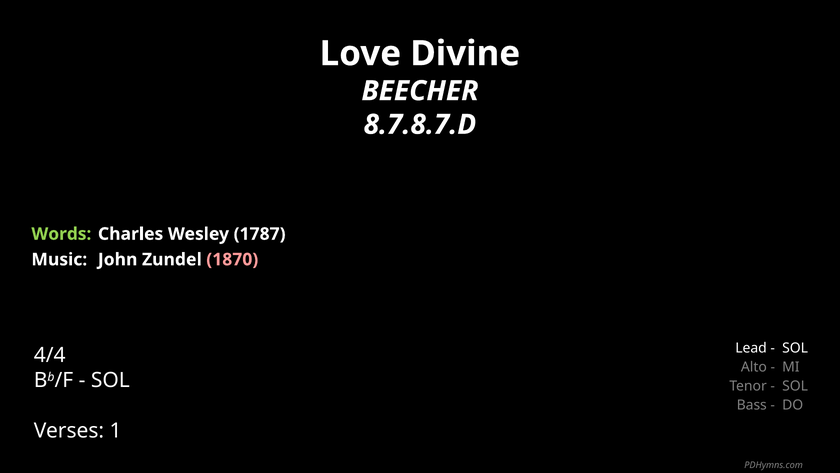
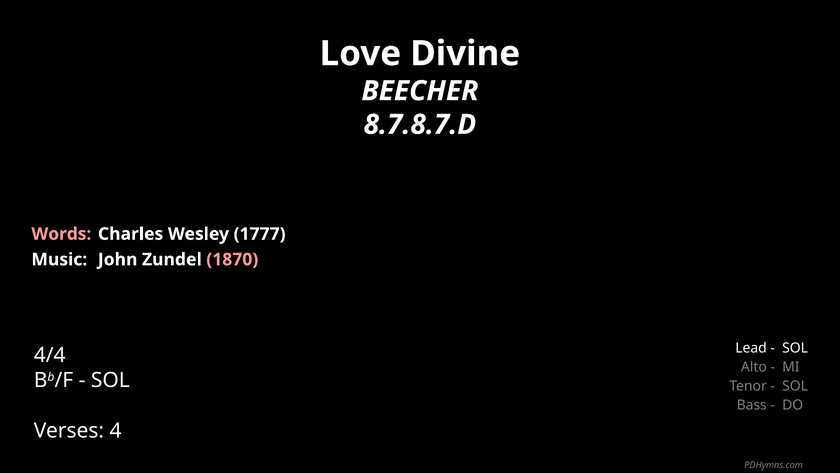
Words colour: light green -> pink (61, 234)
1787: 1787 -> 1777 (260, 234)
1: 1 -> 4 (116, 430)
